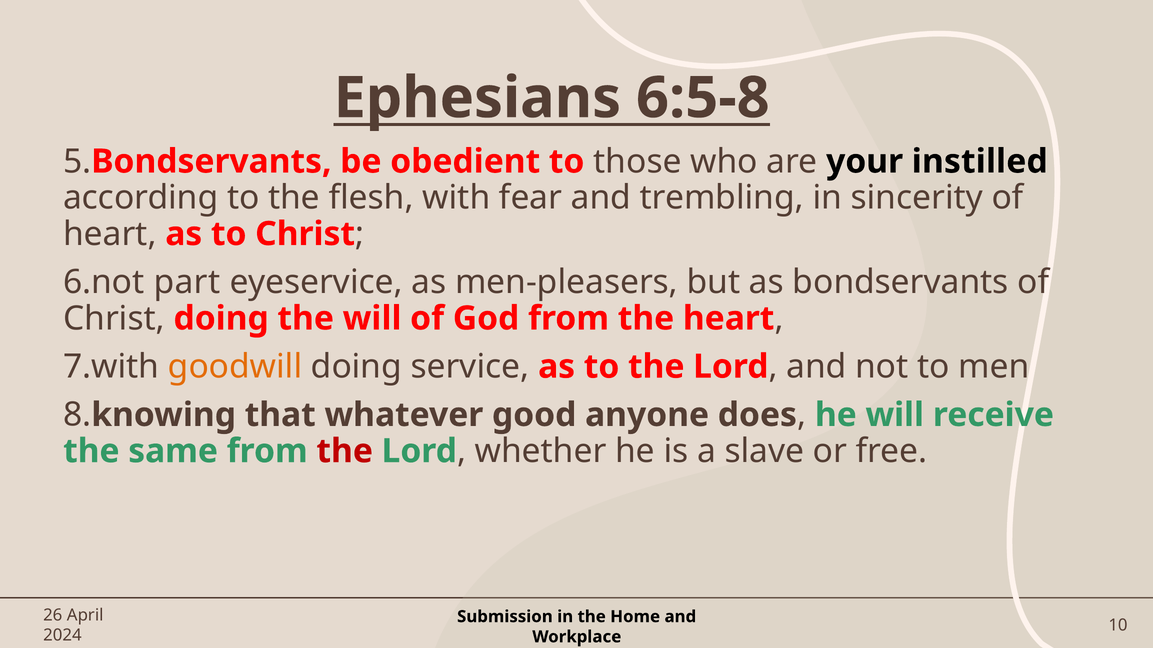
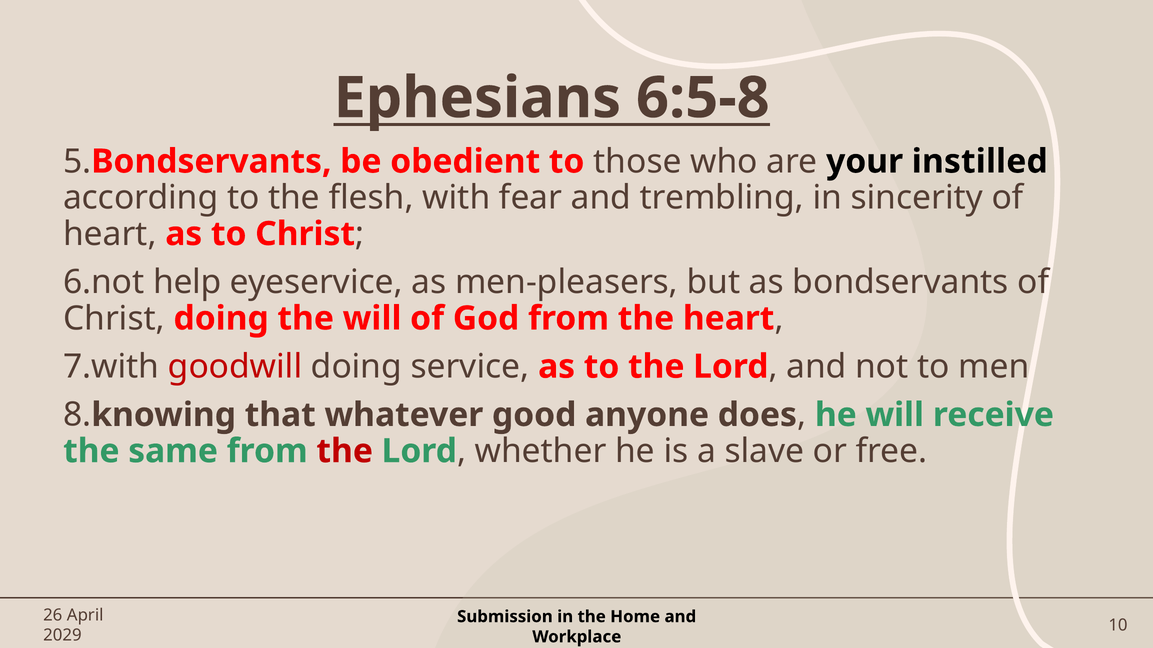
part: part -> help (187, 282)
goodwill colour: orange -> red (235, 367)
2024: 2024 -> 2029 (62, 636)
